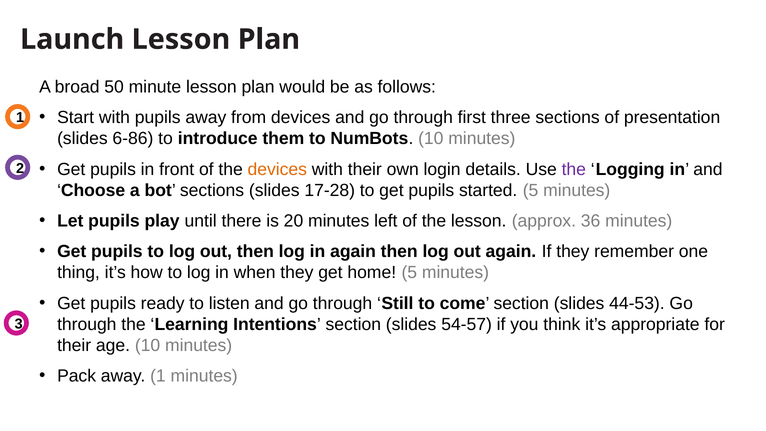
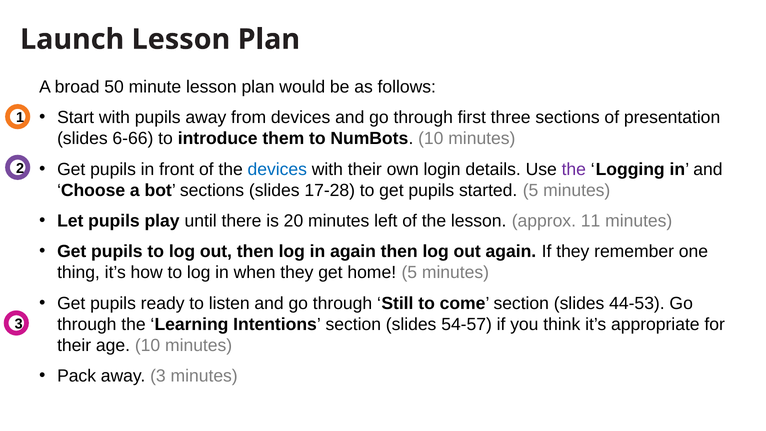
6-86: 6-86 -> 6-66 (133, 139)
devices colour: orange -> blue (277, 169)
36: 36 -> 11 (591, 221)
away 1: 1 -> 3 (158, 376)
